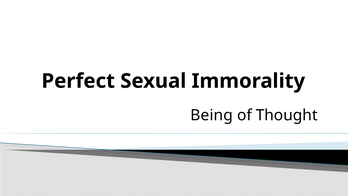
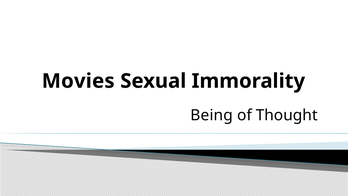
Perfect: Perfect -> Movies (78, 81)
